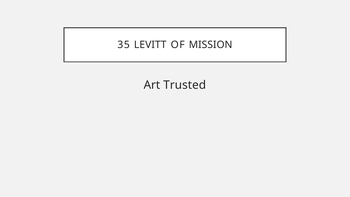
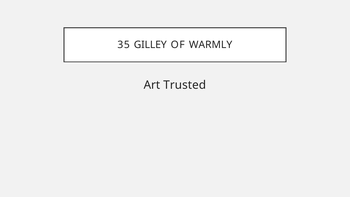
LEVITT: LEVITT -> GILLEY (150, 45)
MISSION: MISSION -> WARMLY (211, 45)
